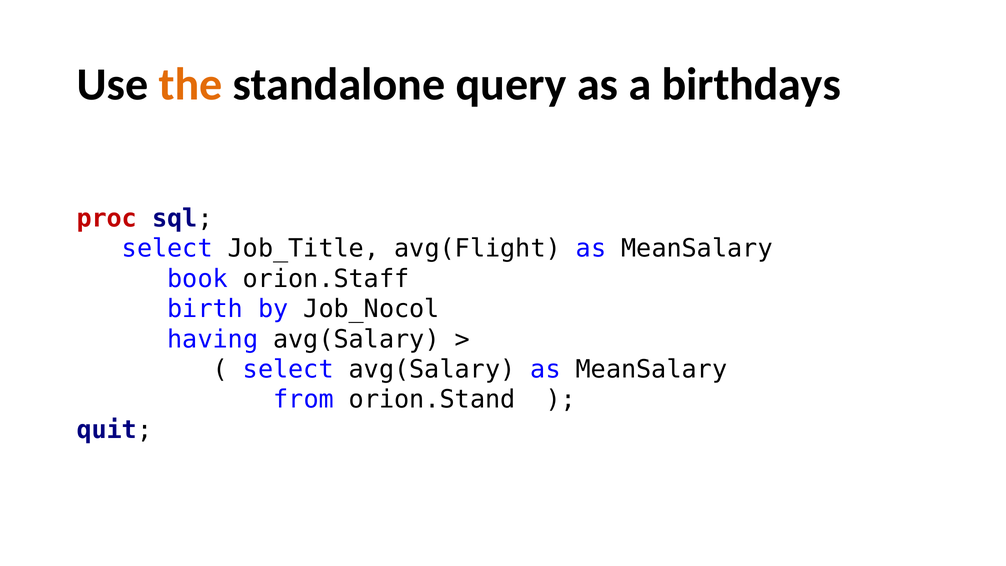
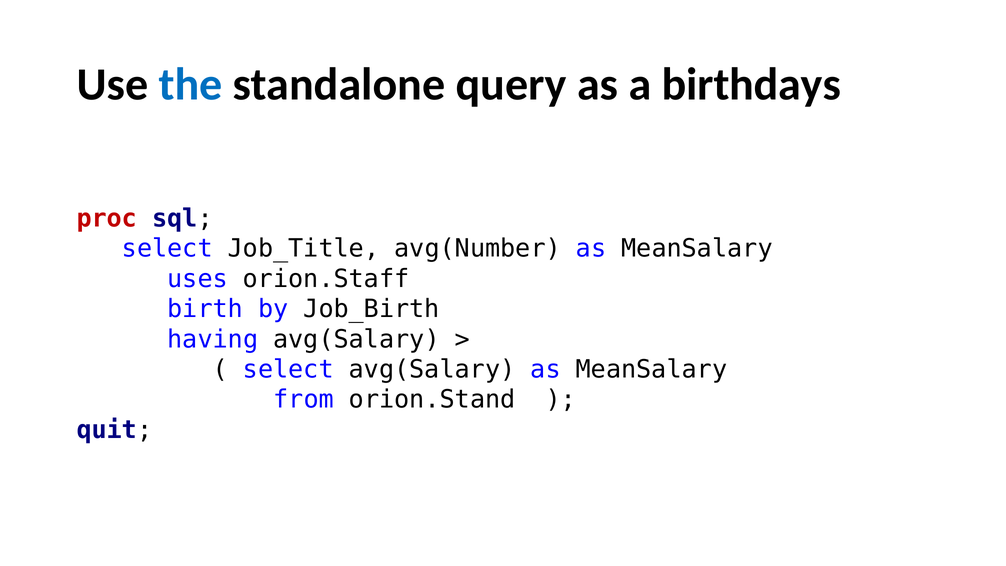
the colour: orange -> blue (191, 85)
avg(Flight: avg(Flight -> avg(Number (478, 249)
book: book -> uses (198, 279)
Job_Nocol: Job_Nocol -> Job_Birth (371, 309)
